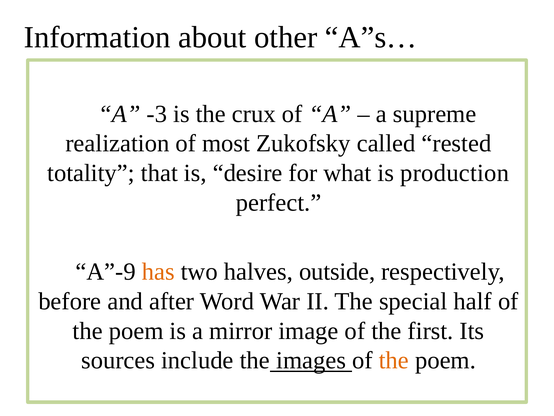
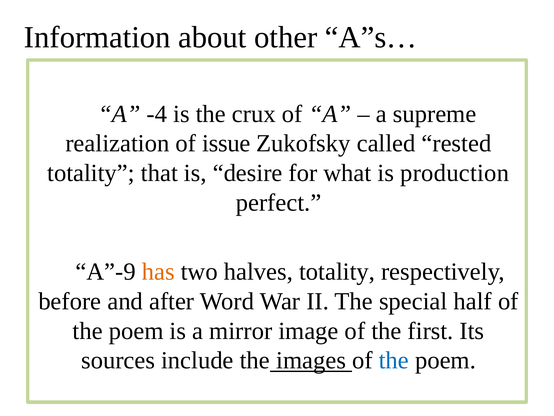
-3: -3 -> -4 (157, 114)
most: most -> issue (226, 143)
halves outside: outside -> totality (337, 271)
the colour: orange -> blue (394, 360)
